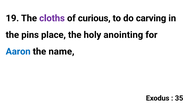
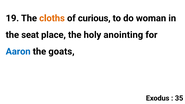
cloths colour: purple -> orange (52, 18)
carving: carving -> woman (151, 18)
pins: pins -> seat (30, 35)
name: name -> goats (61, 52)
